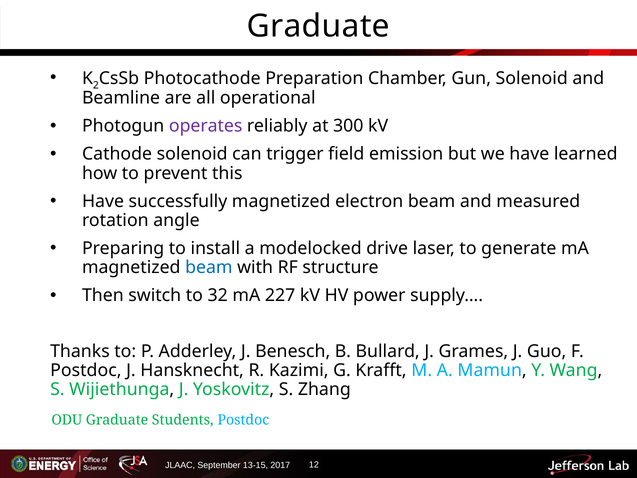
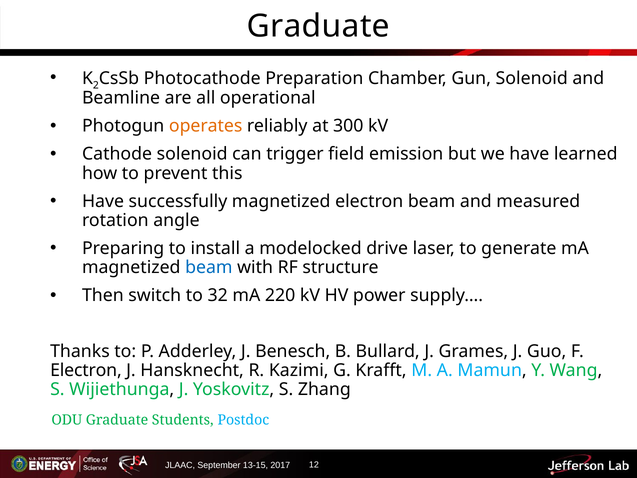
operates colour: purple -> orange (206, 126)
227: 227 -> 220 (280, 295)
Postdoc: Postdoc -> Electron (86, 370)
